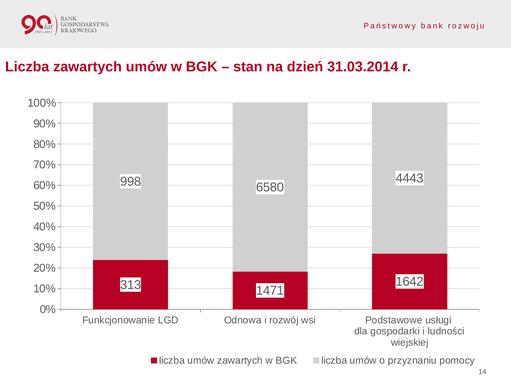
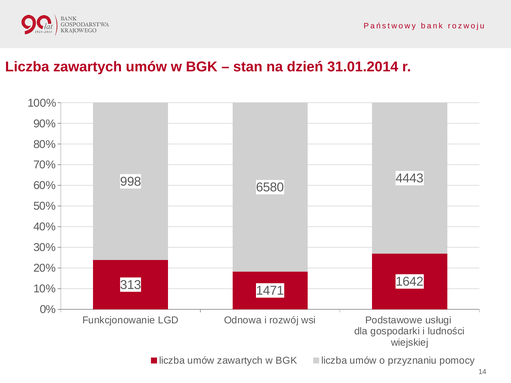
31.03.2014: 31.03.2014 -> 31.01.2014 (363, 67)
